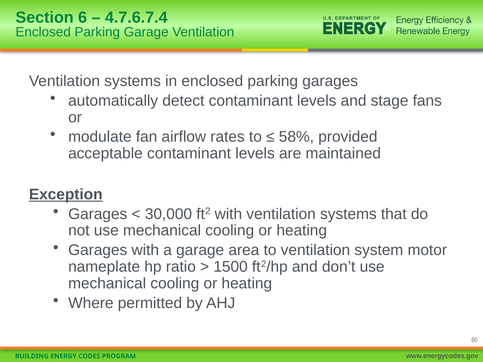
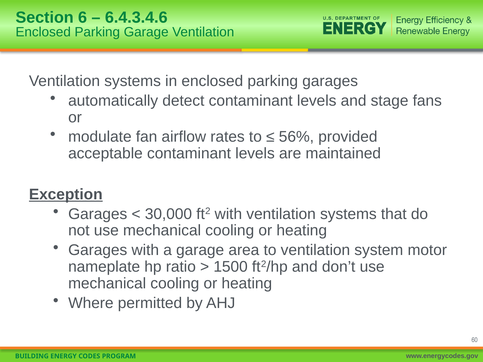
4.7.6.7.4: 4.7.6.7.4 -> 6.4.3.4.6 (136, 18)
58%: 58% -> 56% (296, 137)
